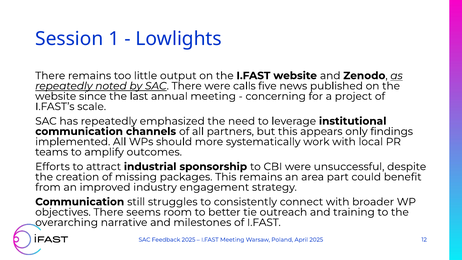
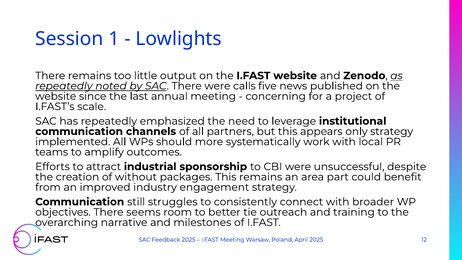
only findings: findings -> strategy (392, 131)
missing: missing -> without (136, 177)
